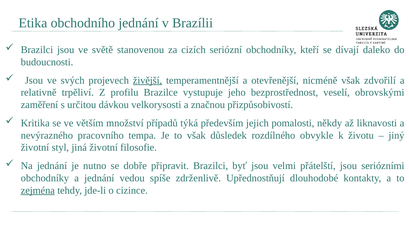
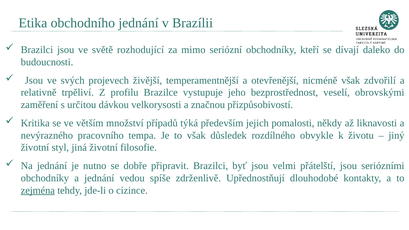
stanovenou: stanovenou -> rozhodující (141, 50)
cizích: cizích -> mimo (193, 50)
živější underline: present -> none (148, 80)
